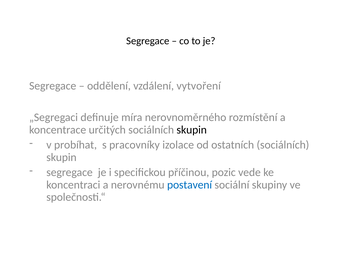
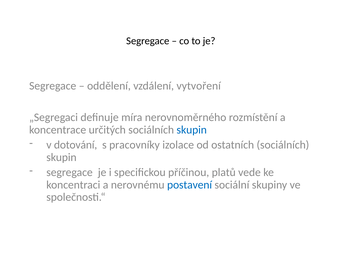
skupin colour: black -> blue (192, 130)
probíhat: probíhat -> dotování (76, 145)
pozic: pozic -> platů (224, 172)
